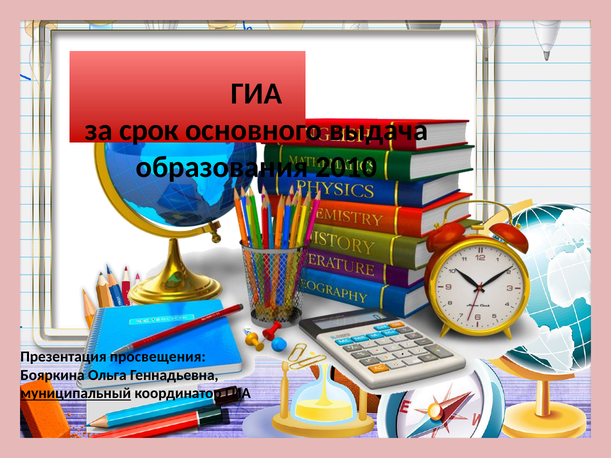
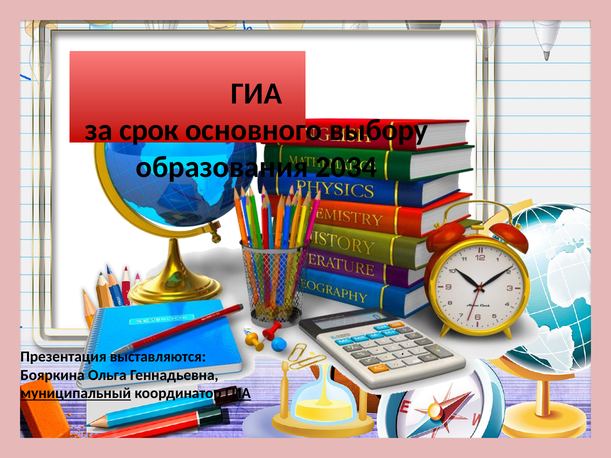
выдача: выдача -> выбору (379, 130)
2010: 2010 -> 2034 (346, 167)
просвещения: просвещения -> выставляются (158, 357)
ГИА underline: none -> present (238, 394)
